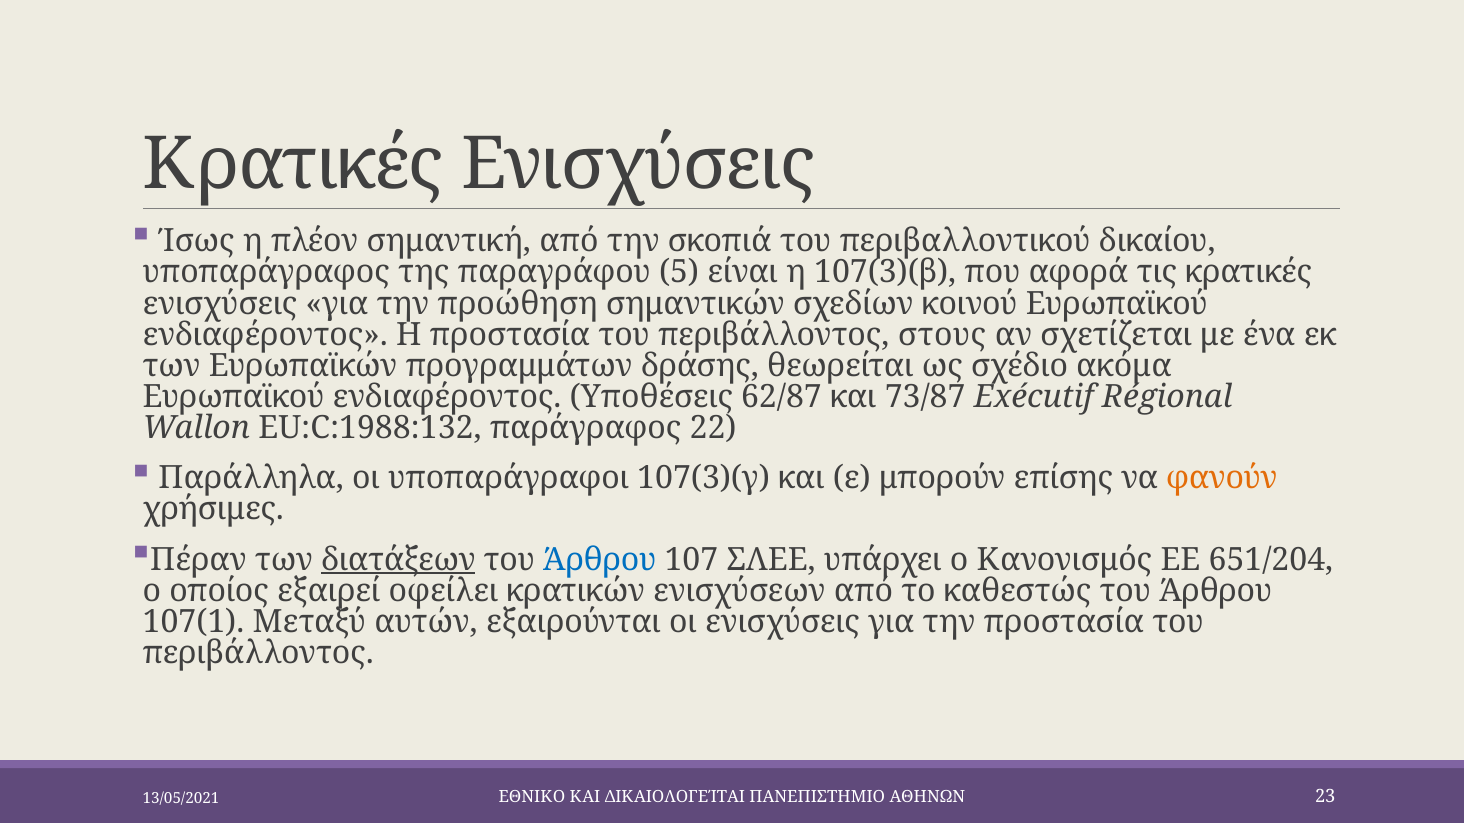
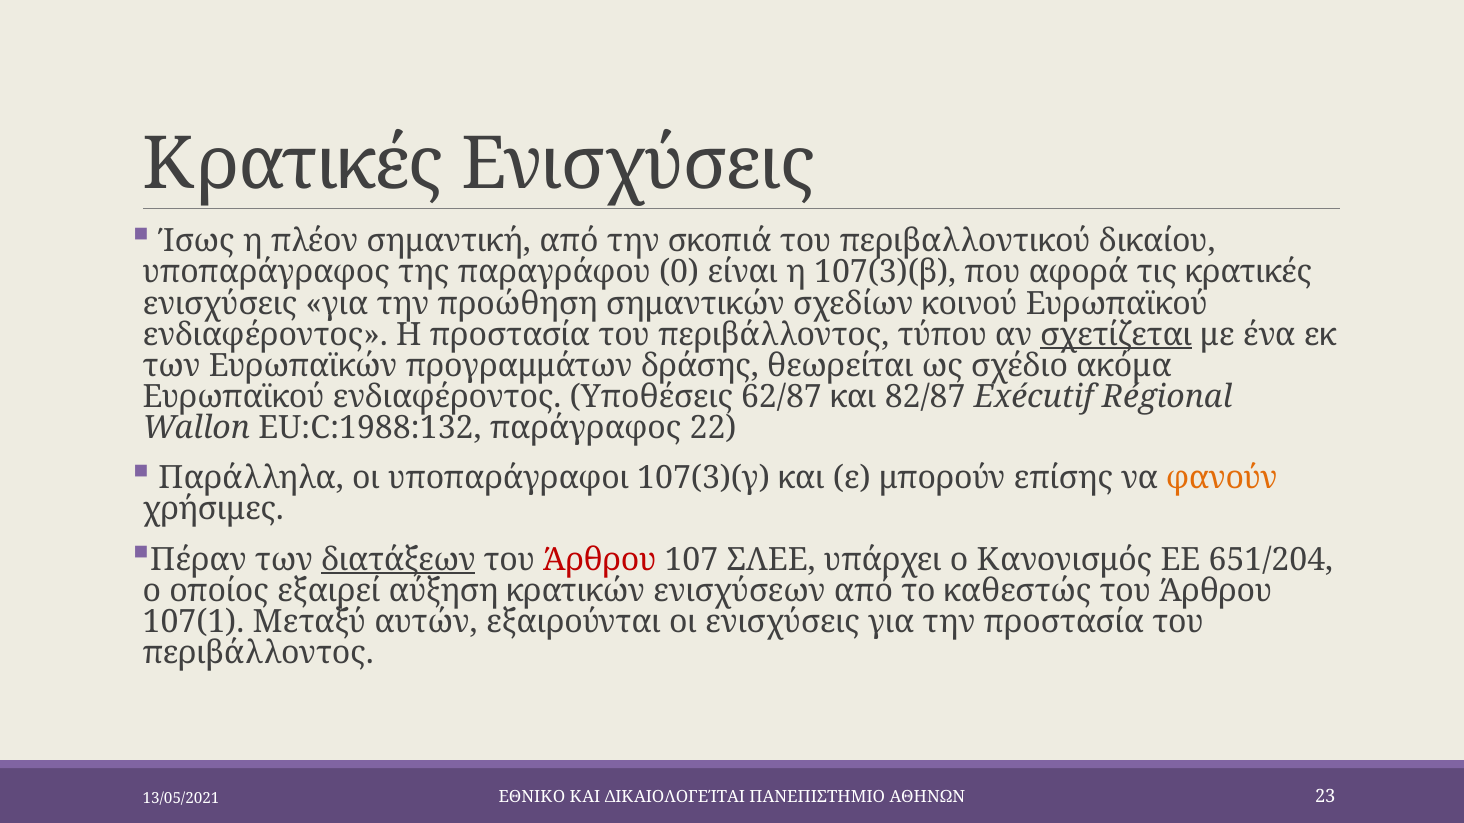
5: 5 -> 0 (679, 273)
στους: στους -> τύπου (942, 335)
σχετίζεται underline: none -> present (1116, 335)
73/87: 73/87 -> 82/87 (925, 397)
Άρθρου colour: blue -> red (600, 560)
οφείλει: οφείλει -> αύξηση (444, 591)
